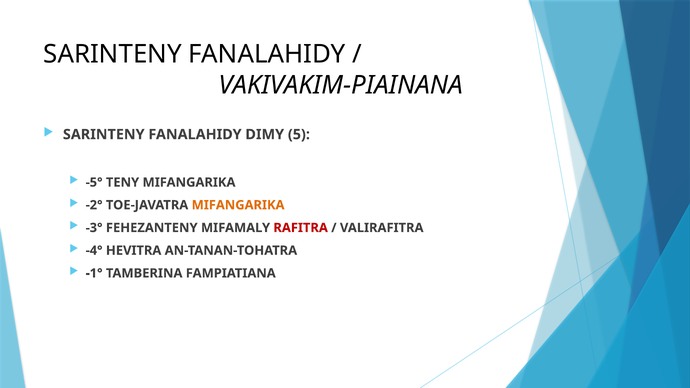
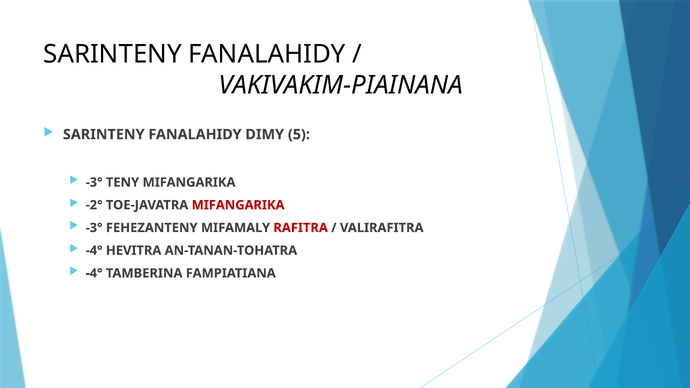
-5°: -5° -> -3° (94, 182)
MIFANGARIKA colour: orange -> red (238, 205)
-1°: -1° -> -4° (94, 273)
